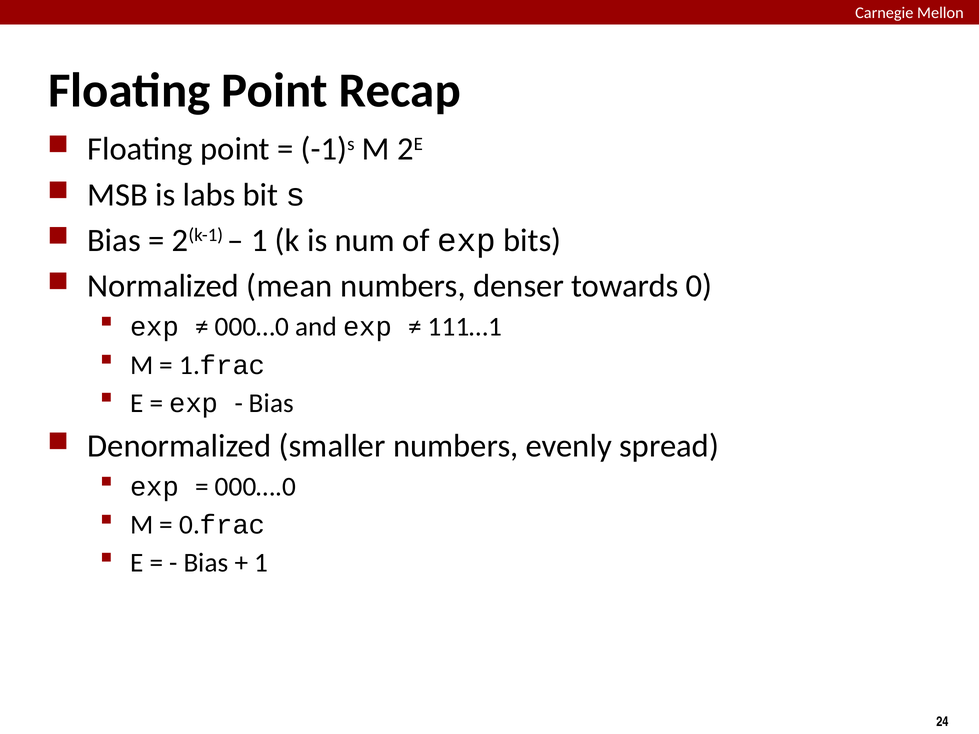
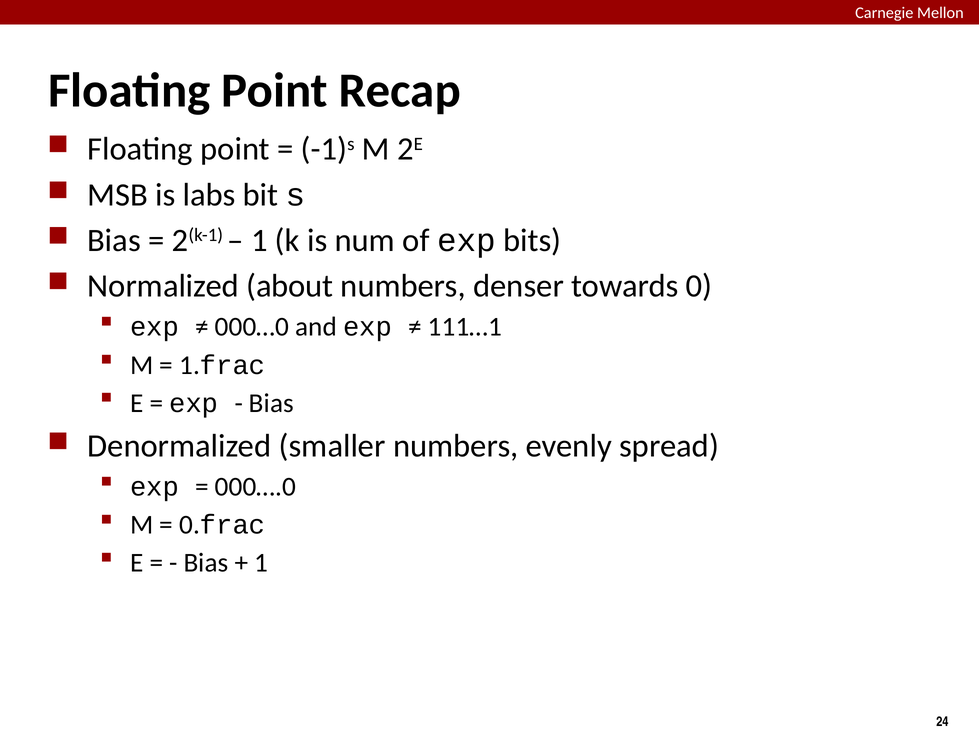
mean: mean -> about (290, 286)
